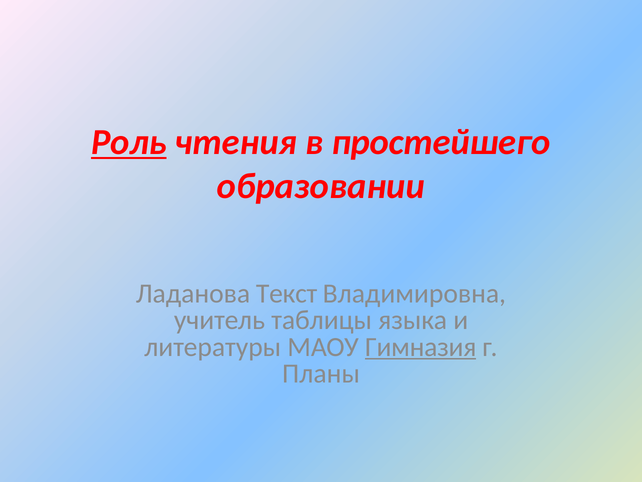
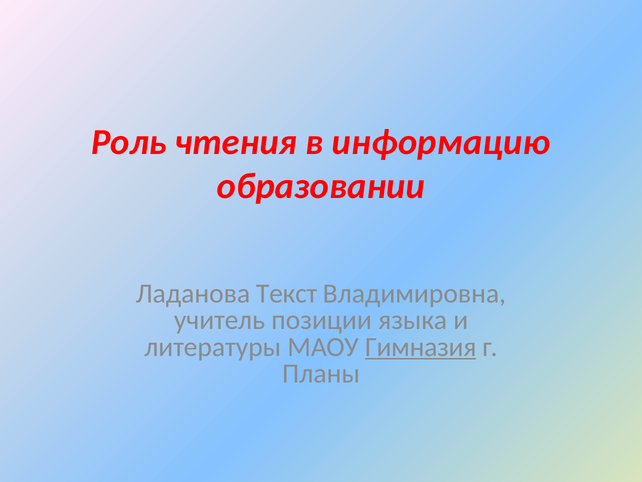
Роль underline: present -> none (129, 142)
простейшего: простейшего -> информацию (441, 142)
таблицы: таблицы -> позиции (322, 320)
